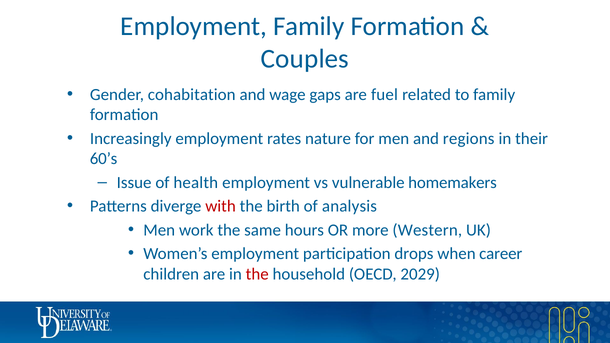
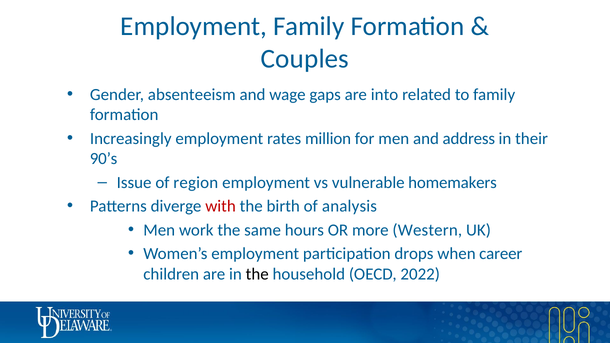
cohabitation: cohabitation -> absenteeism (192, 94)
fuel: fuel -> into (385, 94)
nature: nature -> million (328, 139)
regions: regions -> address (469, 139)
60’s: 60’s -> 90’s (104, 159)
health: health -> region (196, 183)
the colour: red -> black (257, 274)
2029: 2029 -> 2022 (420, 274)
